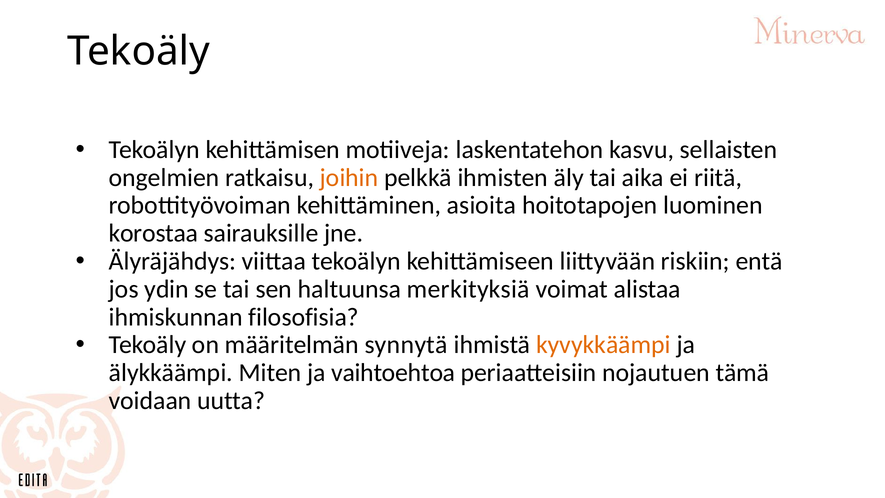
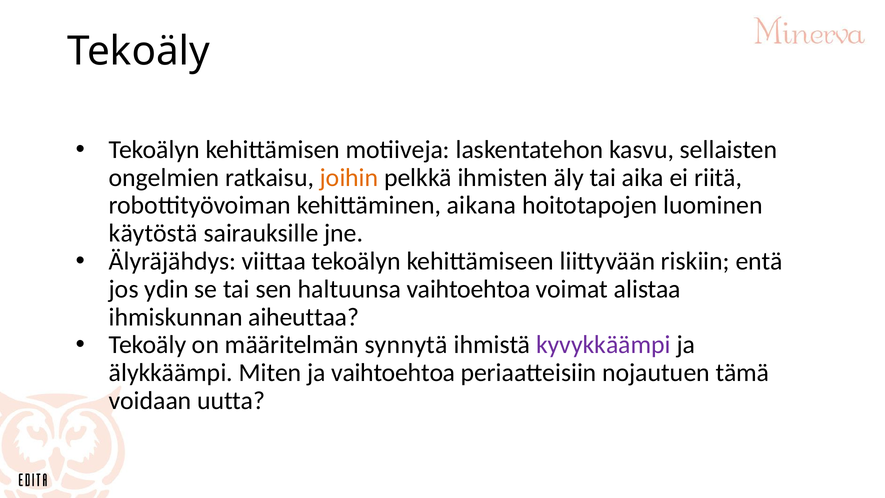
asioita: asioita -> aikana (482, 205)
korostaa: korostaa -> käytöstä (153, 233)
haltuunsa merkityksiä: merkityksiä -> vaihtoehtoa (469, 289)
filosofisia: filosofisia -> aiheuttaa (304, 317)
kyvykkäämpi colour: orange -> purple (603, 345)
